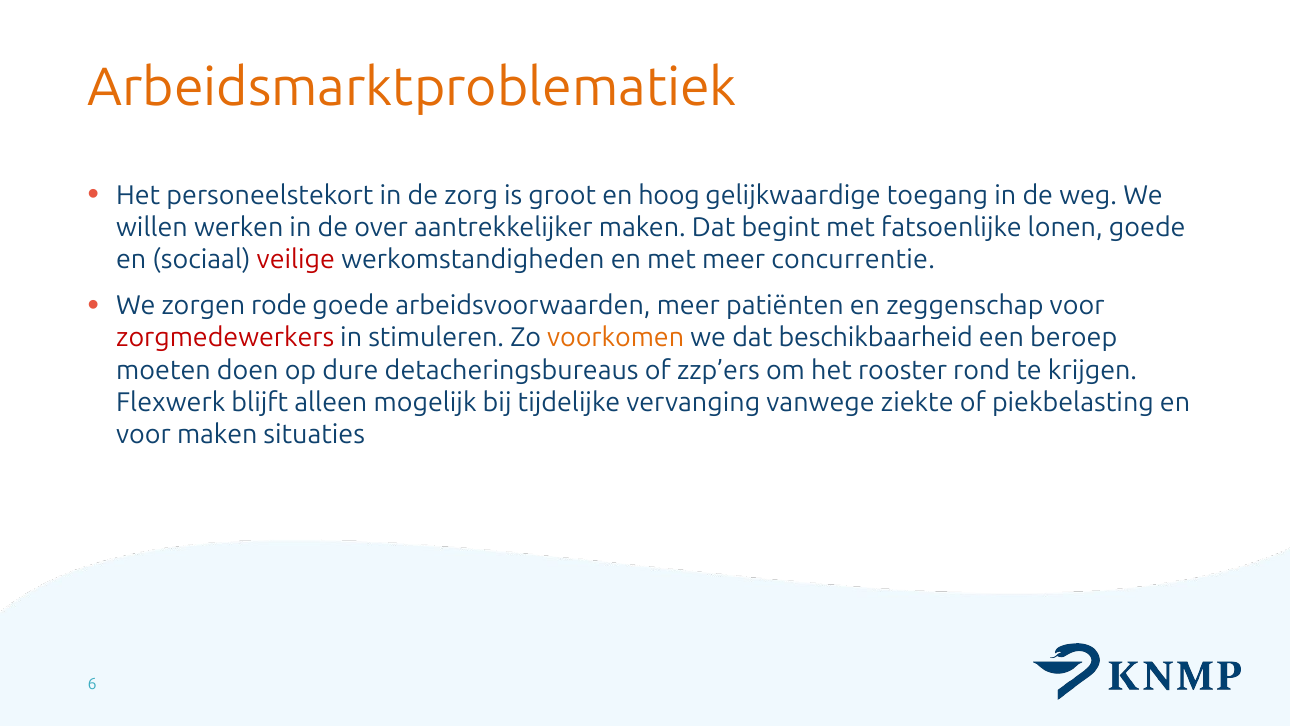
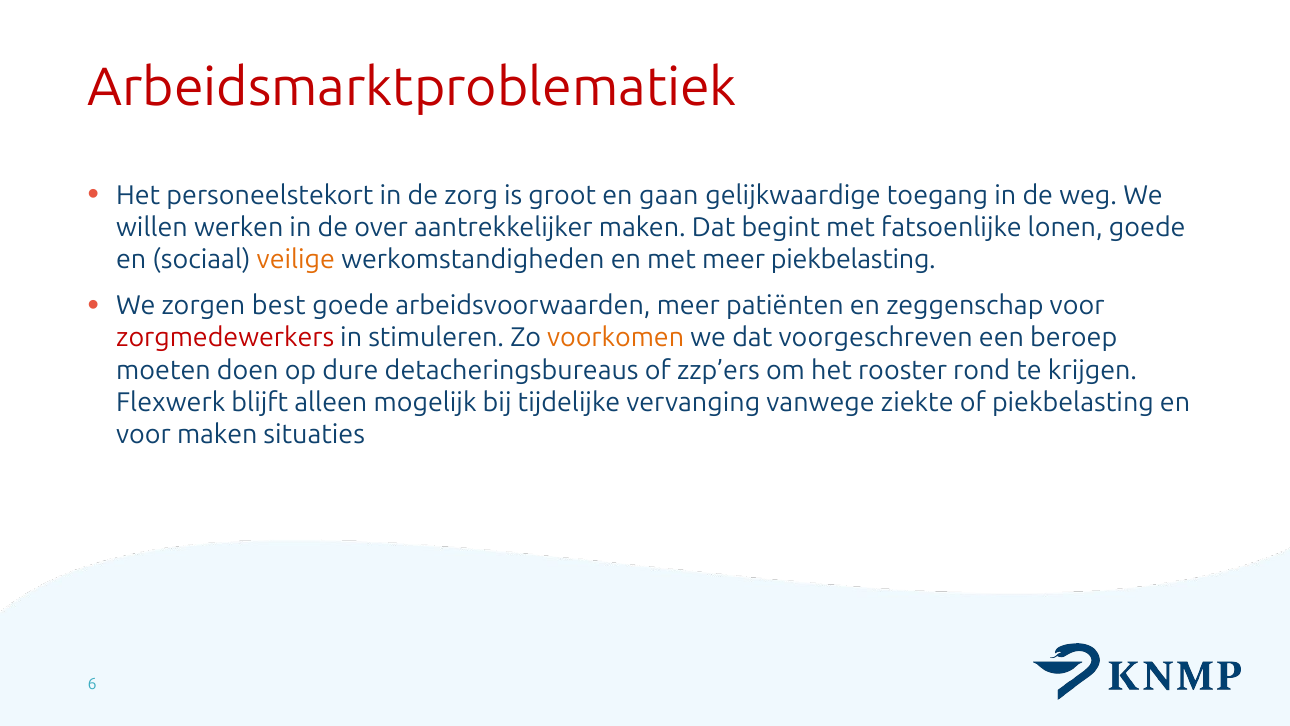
Arbeidsmarktproblematiek colour: orange -> red (412, 88)
hoog: hoog -> gaan (669, 195)
veilige colour: red -> orange (296, 260)
meer concurrentie: concurrentie -> piekbelasting (853, 260)
rode: rode -> best (279, 306)
beschikbaarheid: beschikbaarheid -> voorgeschreven (876, 338)
